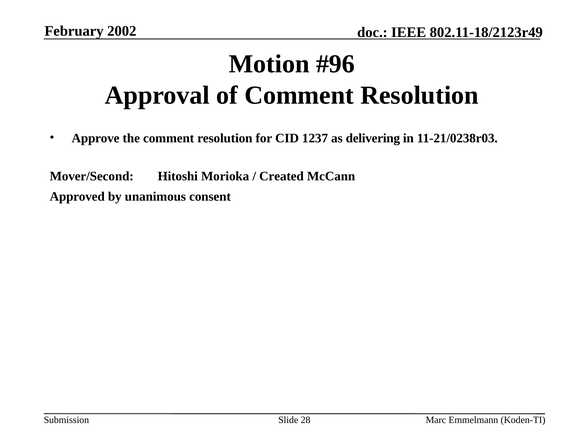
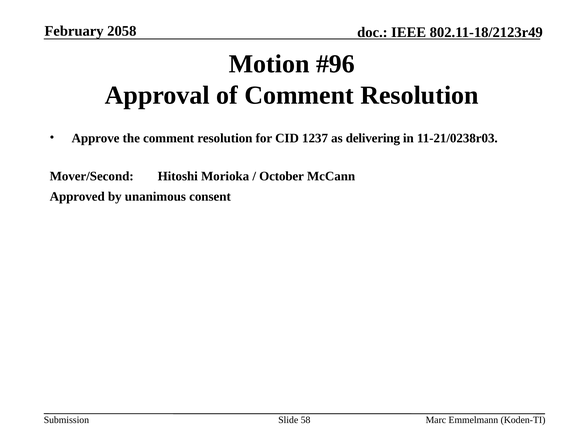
2002: 2002 -> 2058 (122, 31)
Created: Created -> October (282, 176)
28: 28 -> 58 (306, 420)
